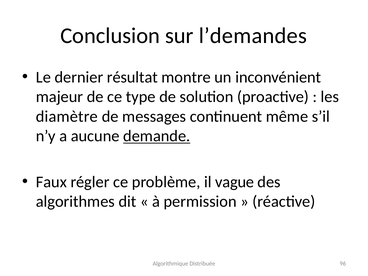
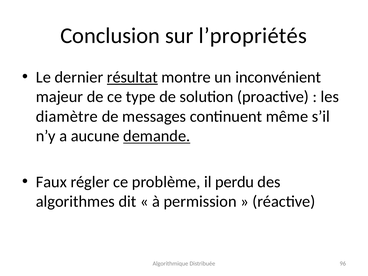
l’demandes: l’demandes -> l’propriétés (253, 36)
résultat underline: none -> present (132, 77)
vague: vague -> perdu (235, 182)
